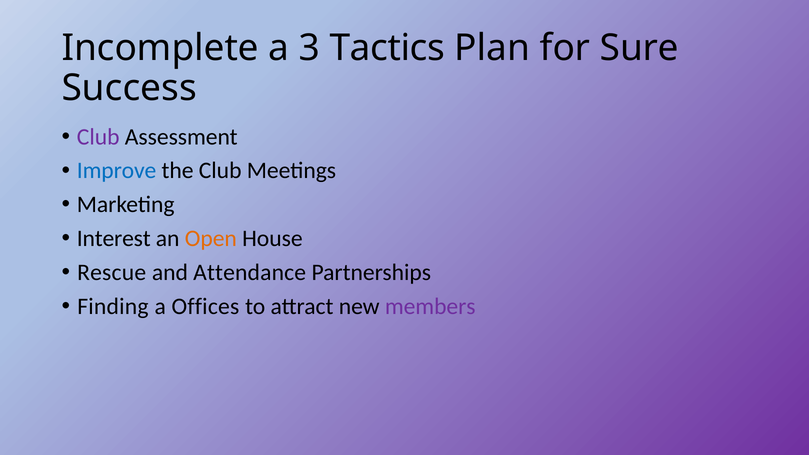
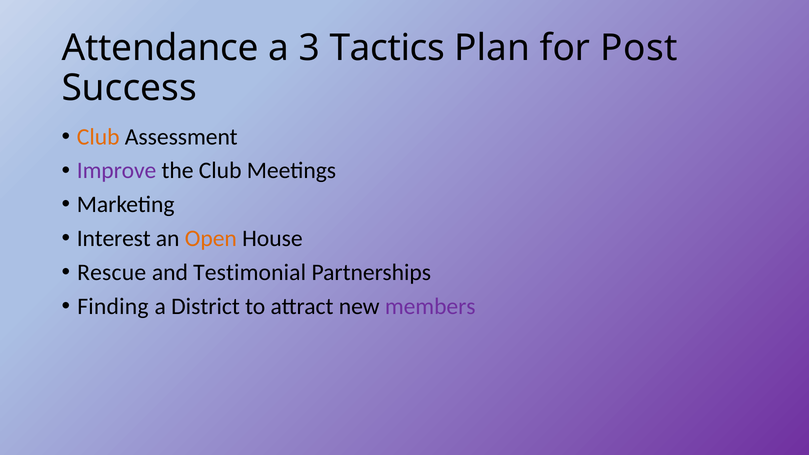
Incomplete: Incomplete -> Attendance (160, 48)
Sure: Sure -> Post (639, 48)
Club colour: purple -> orange (98, 137)
Improve colour: blue -> purple (117, 171)
Attendance: Attendance -> Testimonial (250, 272)
Offices: Offices -> District (206, 306)
